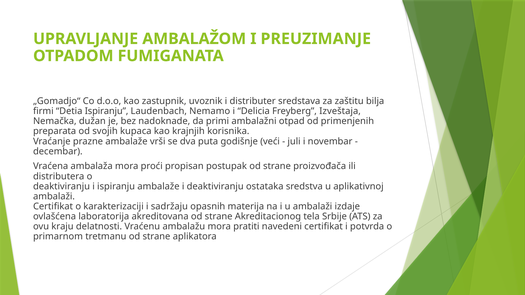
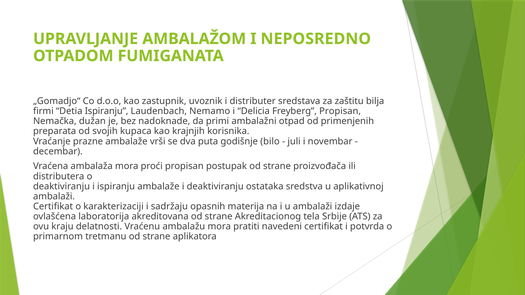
PREUZIMANJE: PREUZIMANJE -> NEPOSREDNO (316, 39)
Freyberg Izveštaja: Izveštaja -> Propisan (340, 111)
veći: veći -> bilo (270, 141)
